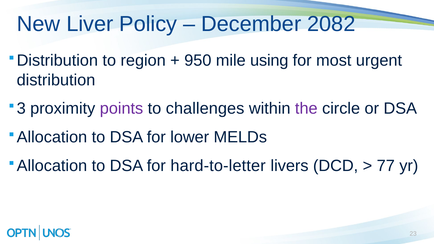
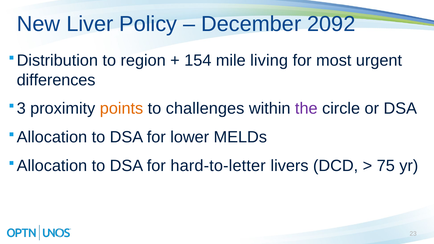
2082: 2082 -> 2092 (331, 24)
950: 950 -> 154 (198, 61)
using: using -> living (269, 61)
distribution: distribution -> differences (56, 80)
points colour: purple -> orange (122, 109)
77: 77 -> 75 (386, 166)
